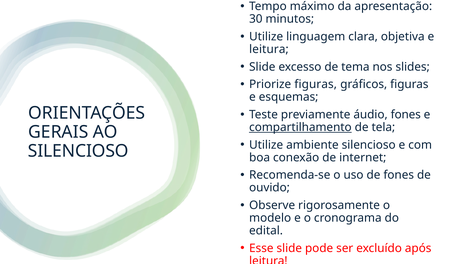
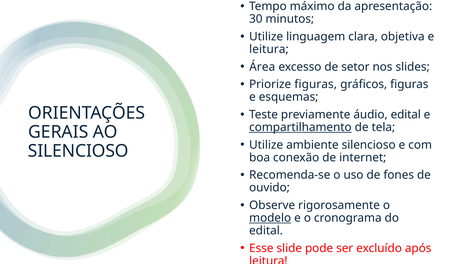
Slide: Slide -> Área (262, 67)
tema: tema -> setor (355, 67)
áudio fones: fones -> edital (406, 115)
modelo underline: none -> present (270, 218)
